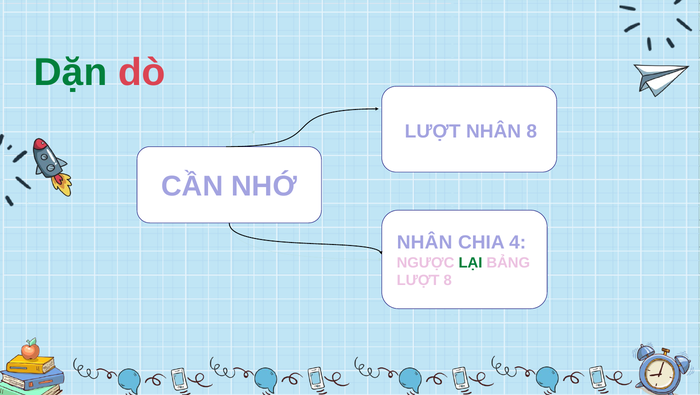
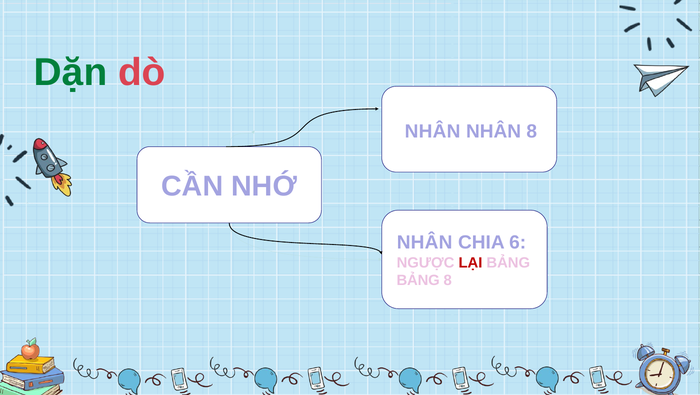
LƯỢT: LƯỢT -> NHÂN (433, 132)
4: 4 -> 6 (518, 243)
LẠI colour: green -> red (470, 263)
LƯỢT: LƯỢT -> BẢNG (418, 281)
